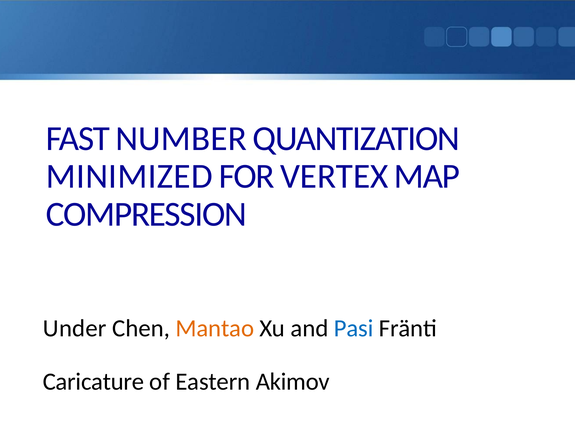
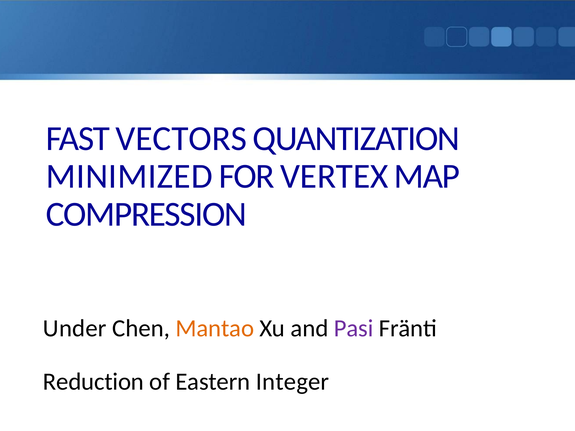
NUMBER: NUMBER -> VECTORS (181, 139)
Pasi colour: blue -> purple (354, 328)
Caricature: Caricature -> Reduction (93, 382)
Akimov: Akimov -> Integer (293, 382)
